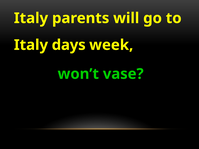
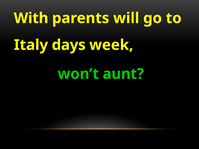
Italy: Italy -> With (31, 18)
vase: vase -> aunt (123, 74)
